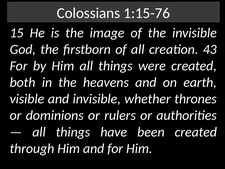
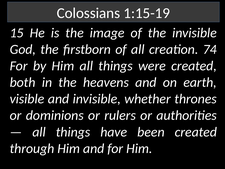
1:15-76: 1:15-76 -> 1:15-19 (147, 13)
43: 43 -> 74 (210, 49)
